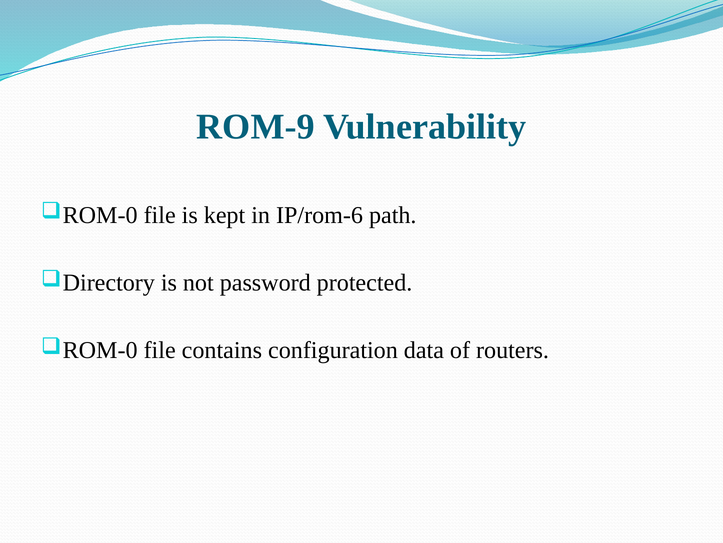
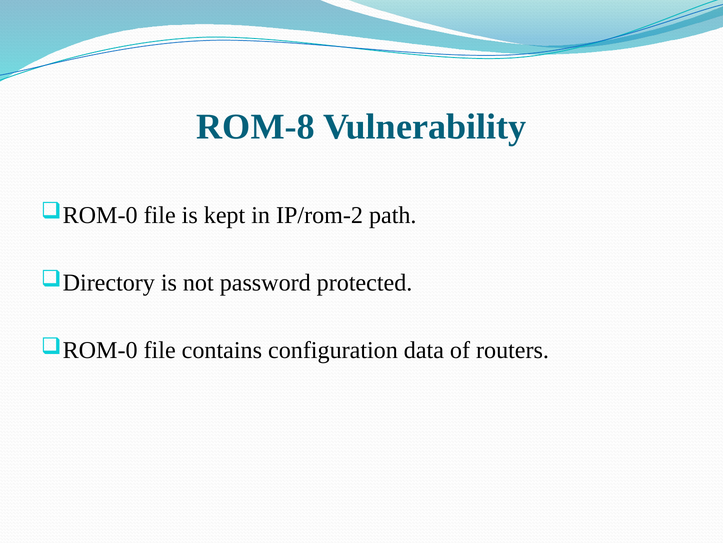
ROM-9: ROM-9 -> ROM-8 (256, 127)
IP/rom-6: IP/rom-6 -> IP/rom-2 (320, 215)
